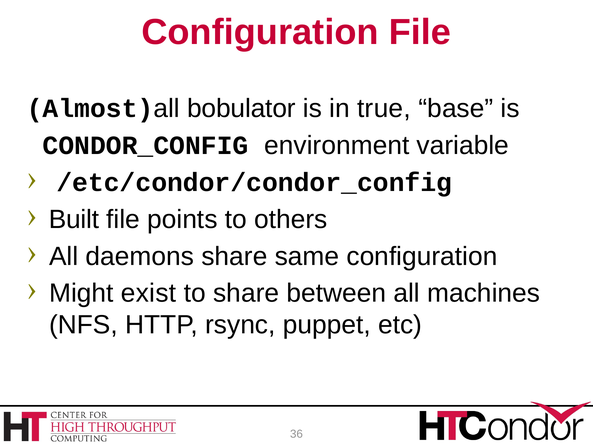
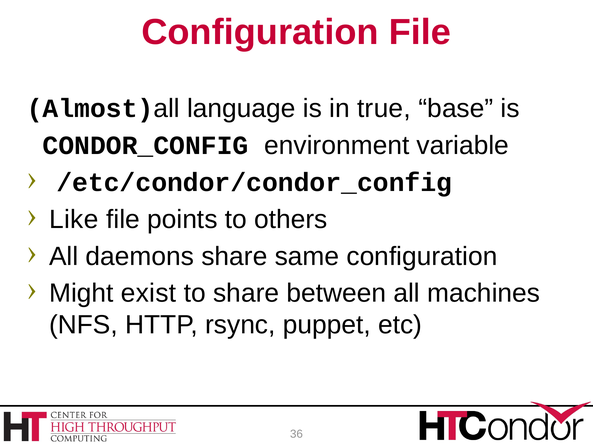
bobulator: bobulator -> language (241, 109)
Built: Built -> Like (74, 219)
